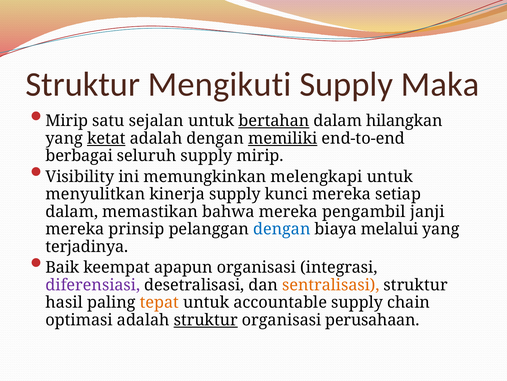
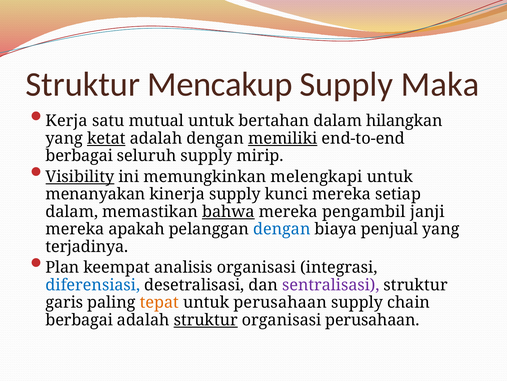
Mengikuti: Mengikuti -> Mencakup (220, 84)
Mirip: Mirip -> Kerja (67, 121)
sejalan: sejalan -> mutual (156, 121)
bertahan underline: present -> none (274, 121)
Visibility underline: none -> present (80, 176)
menyulitkan: menyulitkan -> menanyakan (95, 194)
bahwa underline: none -> present (228, 211)
prinsip: prinsip -> apakah (137, 229)
melalui: melalui -> penjual (390, 229)
Baik: Baik -> Plan (62, 267)
apapun: apapun -> analisis (183, 267)
diferensiasi colour: purple -> blue (93, 285)
sentralisasi colour: orange -> purple (331, 285)
hasil: hasil -> garis (64, 302)
untuk accountable: accountable -> perusahaan (280, 302)
optimasi: optimasi -> berbagai (79, 320)
